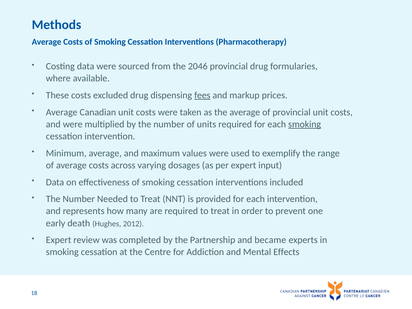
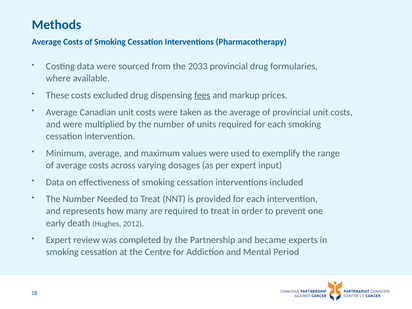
2046: 2046 -> 2033 (198, 66)
smoking underline: present -> none (305, 124)
Effects: Effects -> Period (286, 252)
